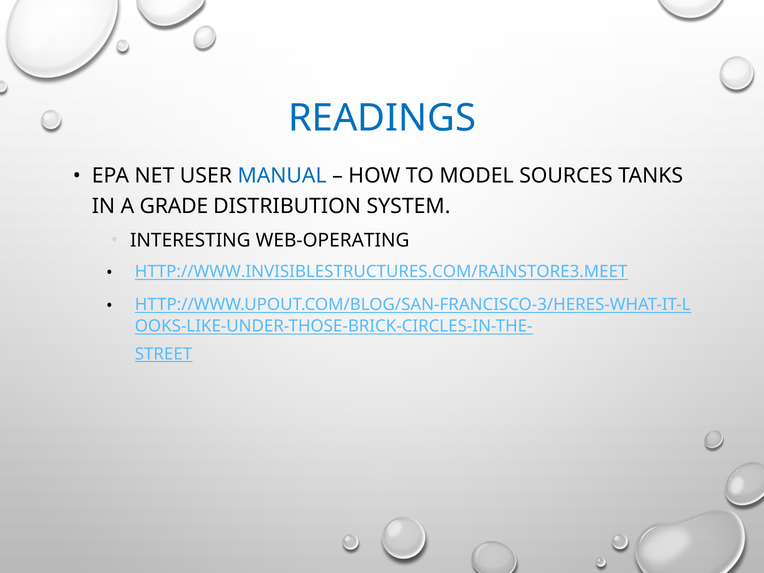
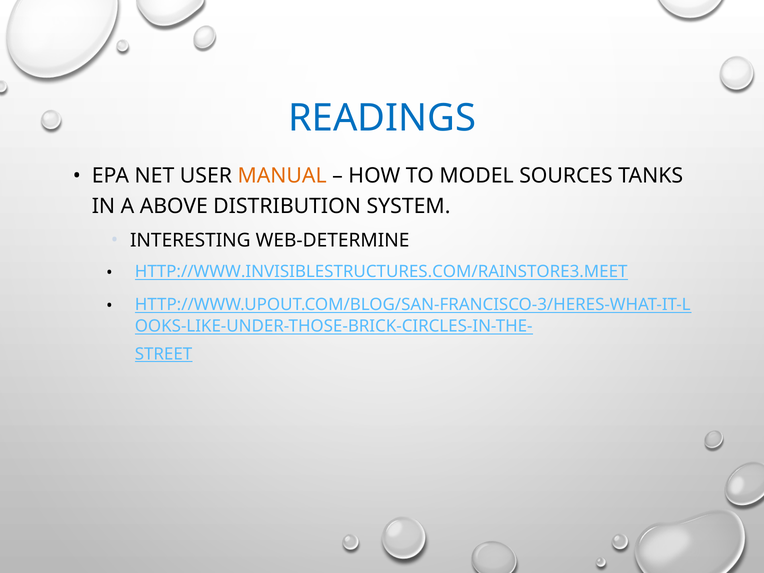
MANUAL colour: blue -> orange (282, 176)
GRADE: GRADE -> ABOVE (174, 206)
WEB-OPERATING: WEB-OPERATING -> WEB-DETERMINE (333, 240)
